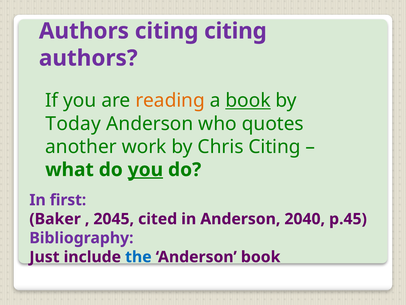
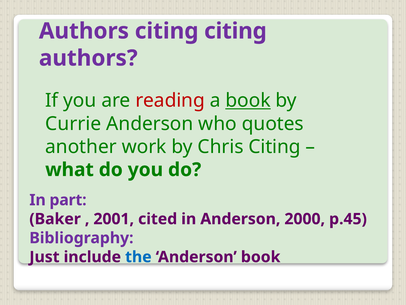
reading colour: orange -> red (170, 100)
Today: Today -> Currie (73, 123)
you underline: present -> none (145, 169)
first: first -> part (68, 200)
2045: 2045 -> 2001 (114, 219)
2040: 2040 -> 2000 (305, 219)
